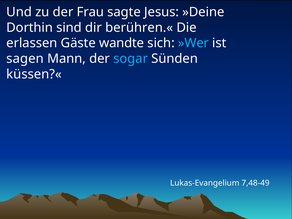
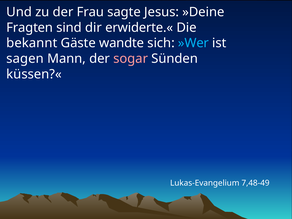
Dorthin: Dorthin -> Fragten (30, 28)
berühren.«: berühren.« -> erwiderte.« (139, 28)
erlassen: erlassen -> bekannt (32, 43)
sogar colour: light blue -> pink (131, 59)
